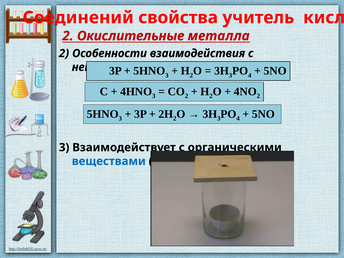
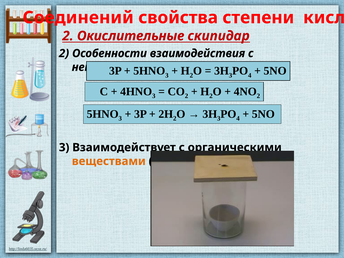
учитель: учитель -> степени (258, 18)
Окислительные металла: металла -> скипидар (219, 36)
веществами colour: blue -> orange (109, 161)
